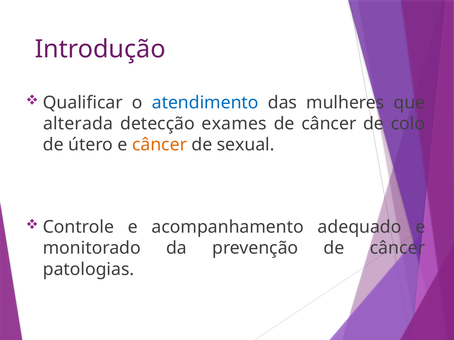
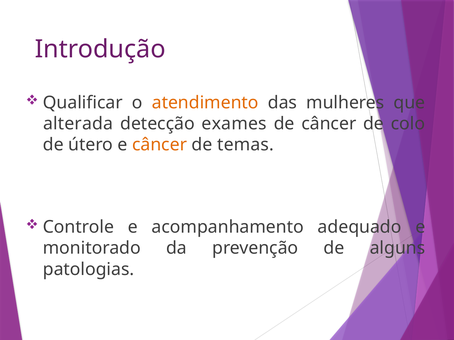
atendimento colour: blue -> orange (205, 103)
sexual: sexual -> temas (246, 145)
prevenção de câncer: câncer -> alguns (398, 249)
